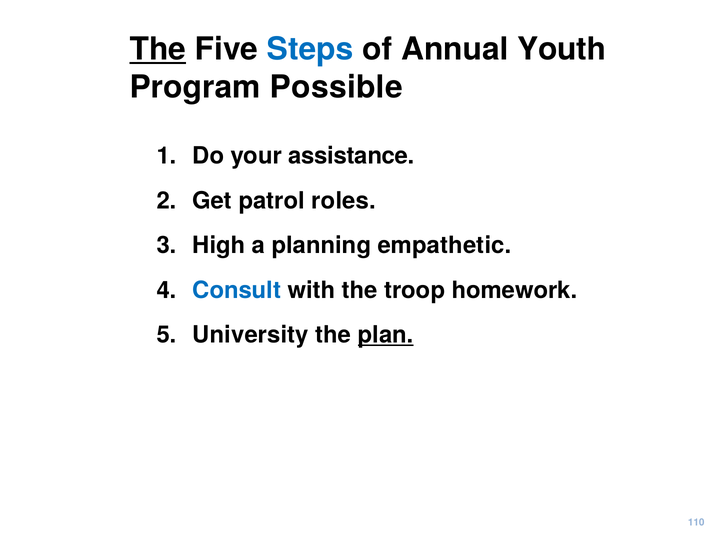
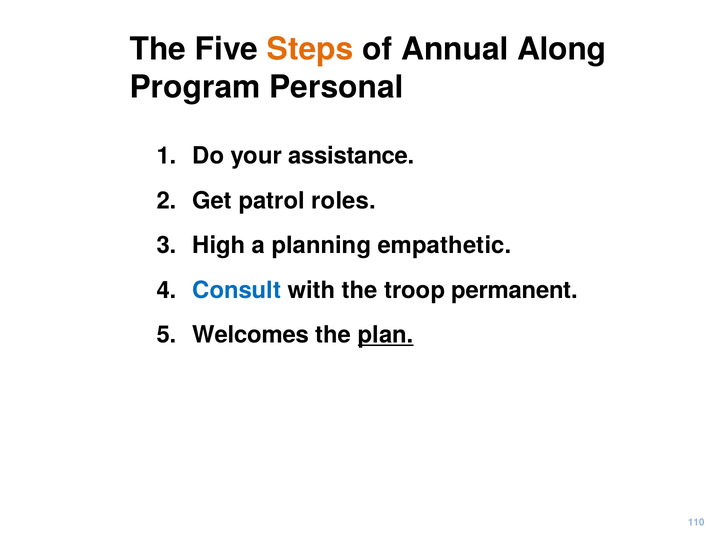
The underline: present -> none (158, 49)
Steps colour: blue -> orange (310, 49)
Youth: Youth -> Along (562, 49)
Possible: Possible -> Personal (336, 87)
homework: homework -> permanent (515, 290)
University: University -> Welcomes (251, 335)
